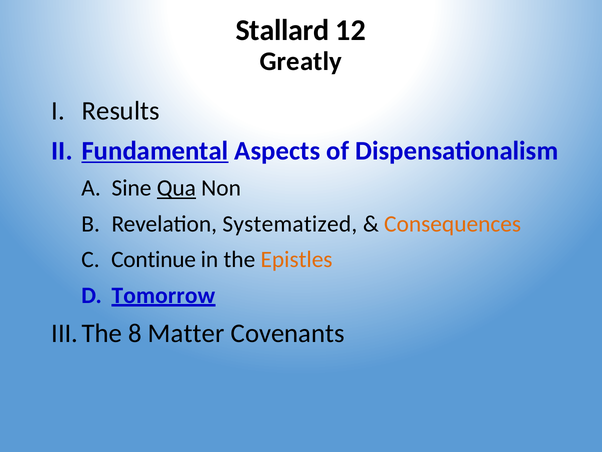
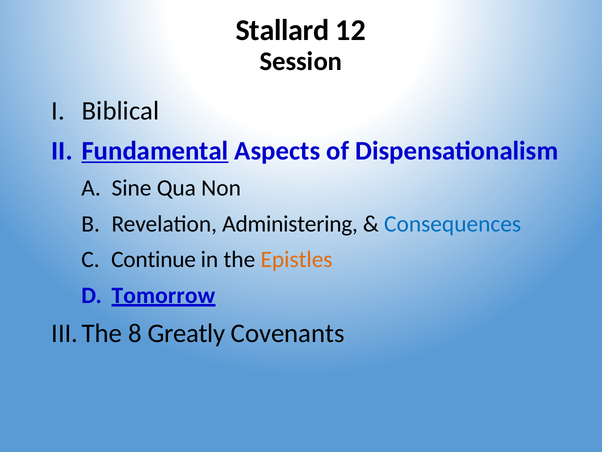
Greatly: Greatly -> Session (301, 61)
Results: Results -> Biblical (121, 111)
Qua underline: present -> none (176, 188)
Systematized: Systematized -> Administering (290, 224)
Consequences colour: orange -> blue (453, 224)
Matter: Matter -> Greatly (186, 333)
